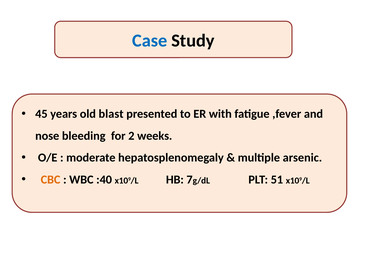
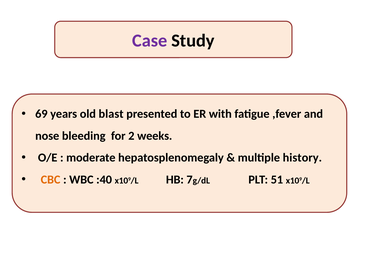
Case colour: blue -> purple (150, 41)
45: 45 -> 69 (41, 114)
arsenic: arsenic -> history (302, 158)
